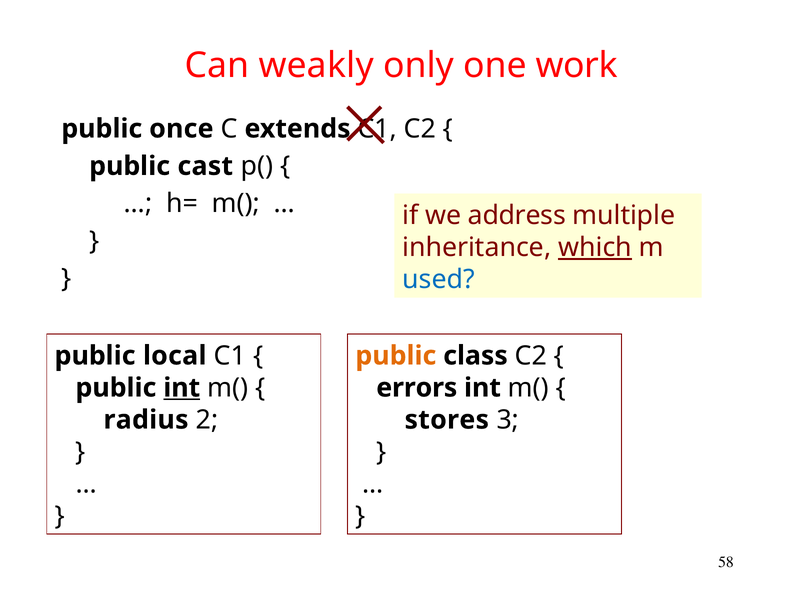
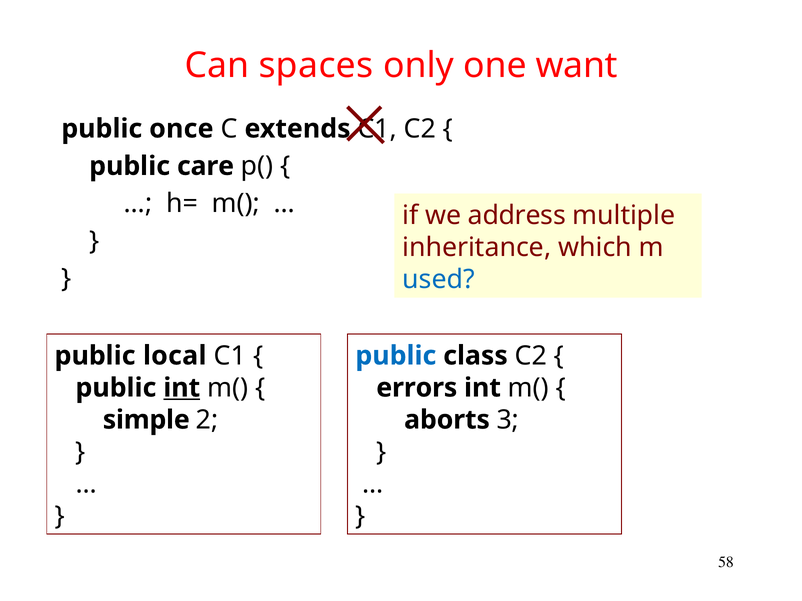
weakly: weakly -> spaces (316, 65)
work: work -> want (577, 65)
cast: cast -> care (206, 166)
which underline: present -> none (595, 248)
public colour: orange -> blue (396, 356)
radius: radius -> simple (146, 420)
stores: stores -> aborts (447, 420)
